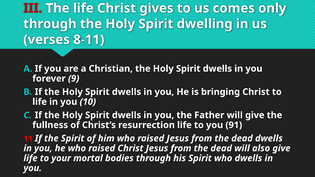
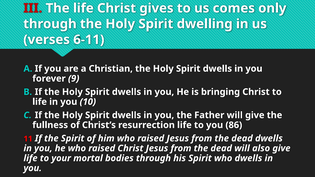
8-11: 8-11 -> 6-11 (89, 40)
91: 91 -> 86 (234, 125)
